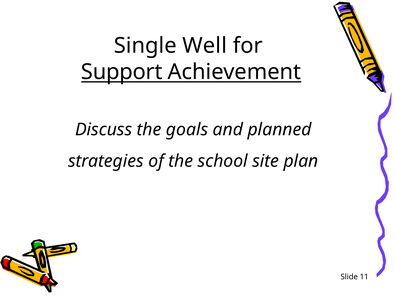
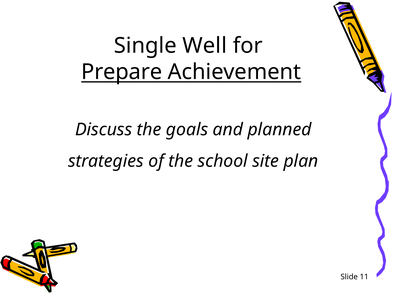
Support: Support -> Prepare (122, 72)
